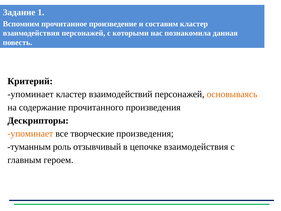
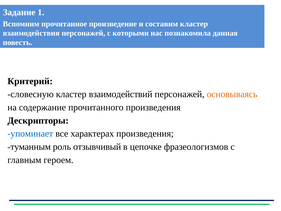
упоминает: упоминает -> словесную (31, 94)
упоминает colour: orange -> blue (30, 134)
творческие: творческие -> характерах (92, 134)
цепочке взаимодействия: взаимодействия -> фразеологизмов (196, 147)
